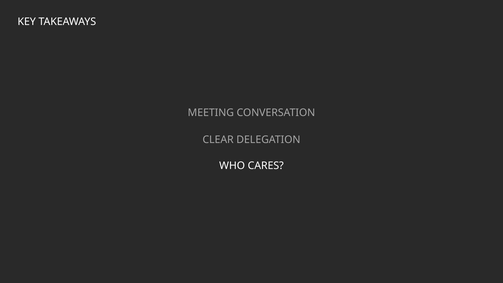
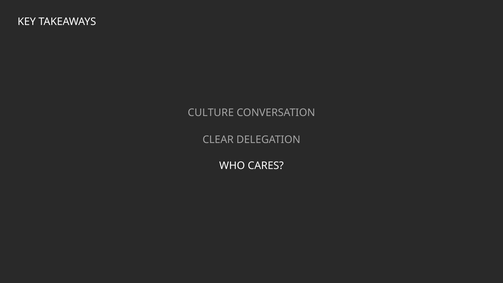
MEETING: MEETING -> CULTURE (211, 113)
